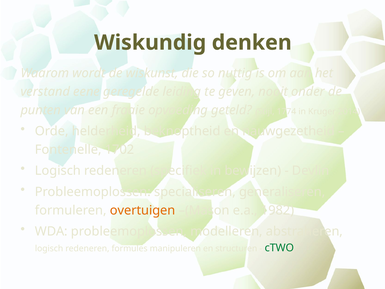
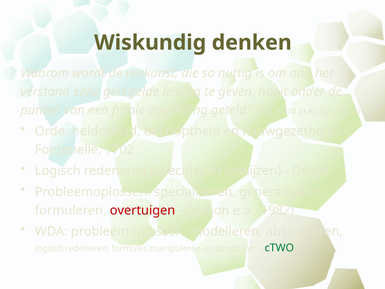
overtuigen colour: orange -> red (143, 210)
